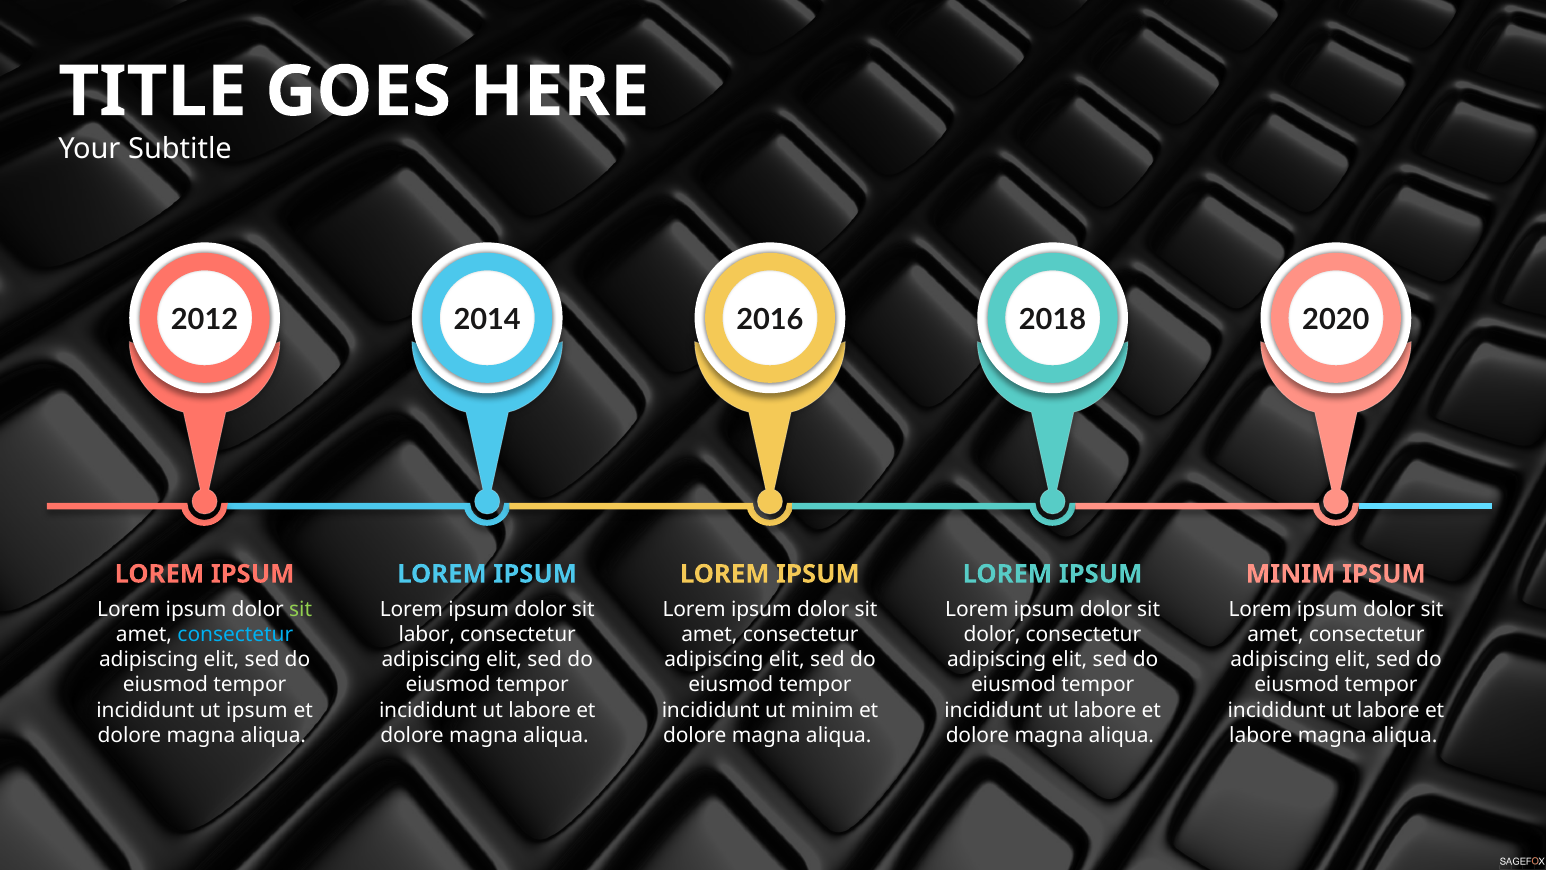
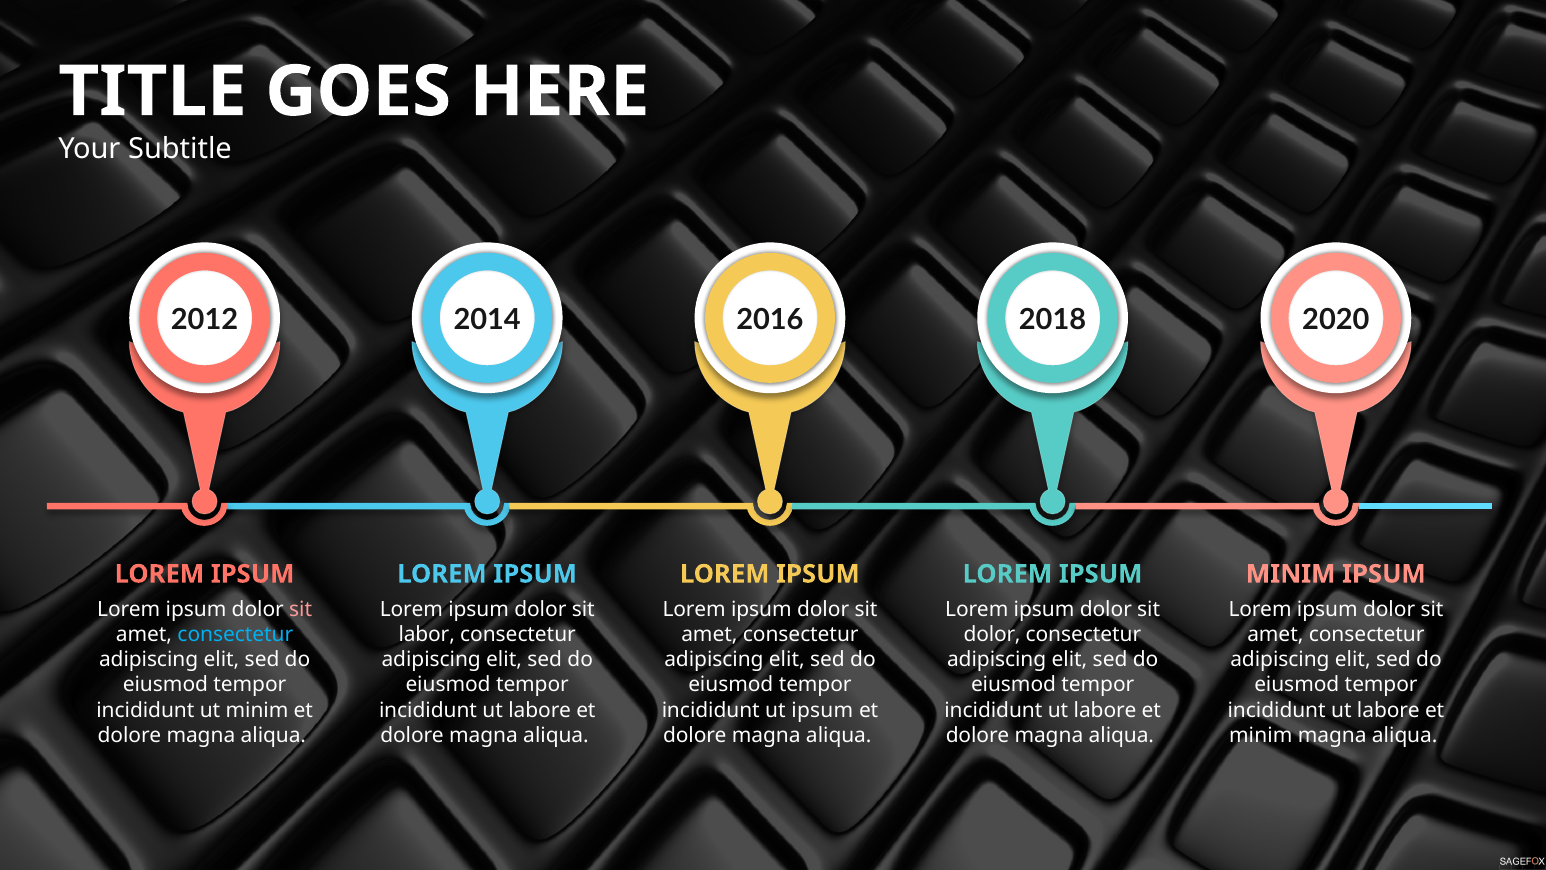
sit colour: light green -> pink (301, 609)
ut ipsum: ipsum -> minim (257, 710)
ut minim: minim -> ipsum (822, 710)
labore: labore -> minim (1261, 735)
